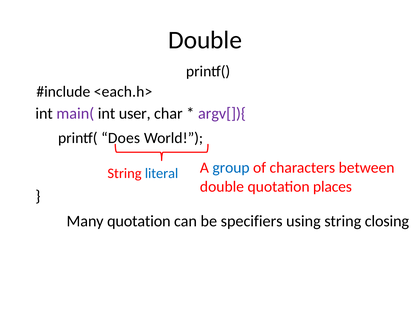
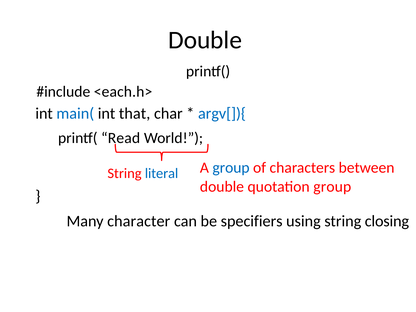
main( colour: purple -> blue (75, 114)
user: user -> that (135, 114)
argv[]){ colour: purple -> blue (222, 114)
Does: Does -> Read (121, 138)
quotation places: places -> group (332, 187)
Many quotation: quotation -> character (139, 221)
